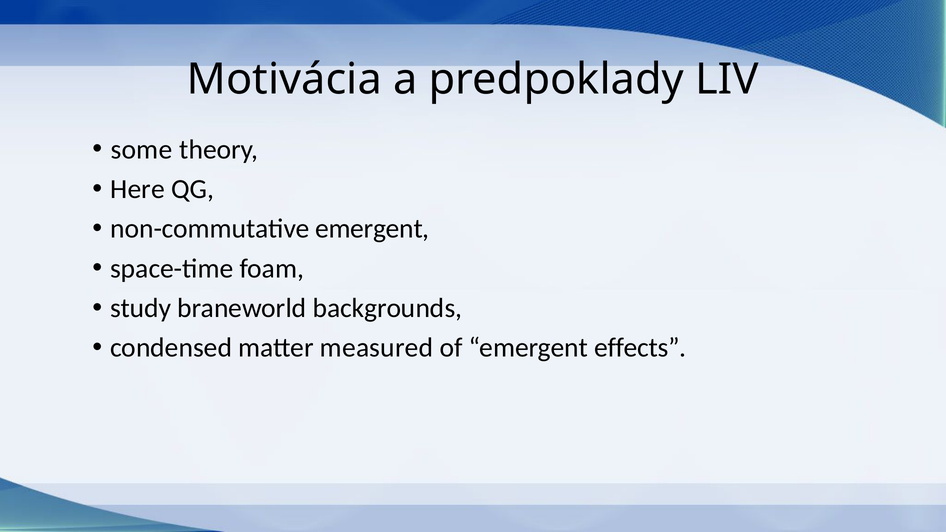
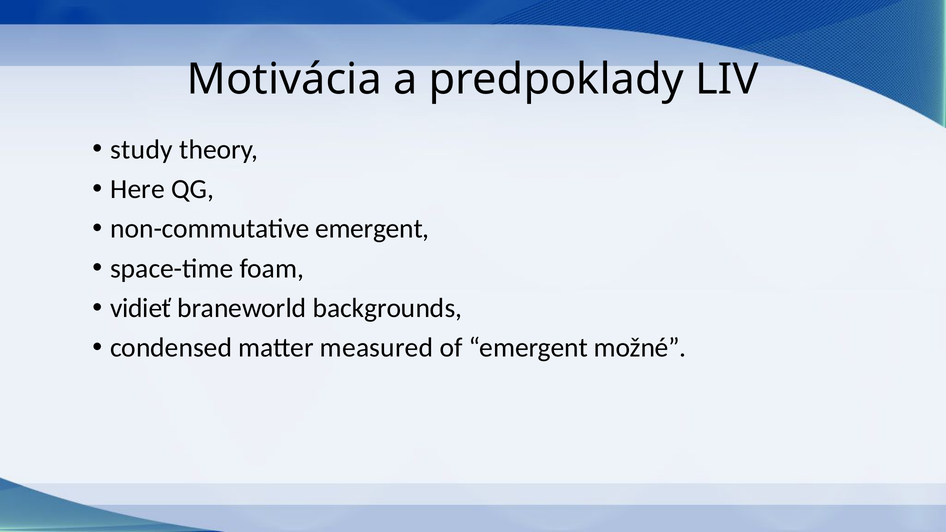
some: some -> study (141, 149)
study: study -> vidieť (141, 308)
effects: effects -> možné (640, 348)
